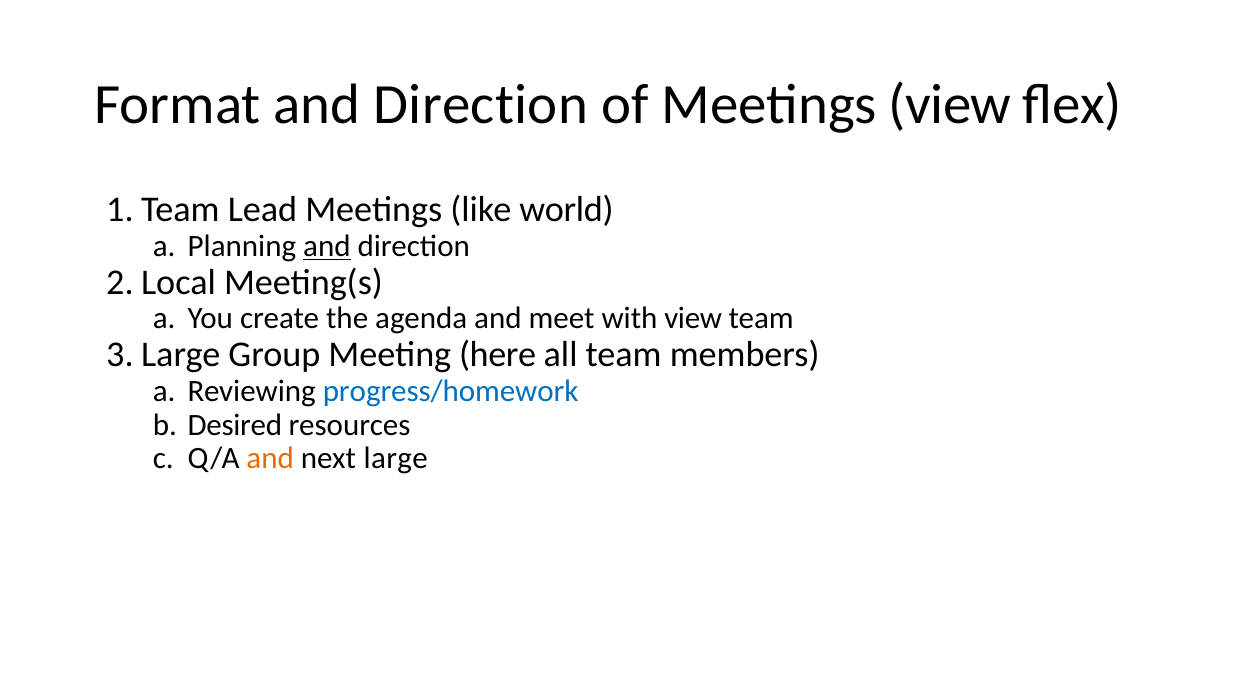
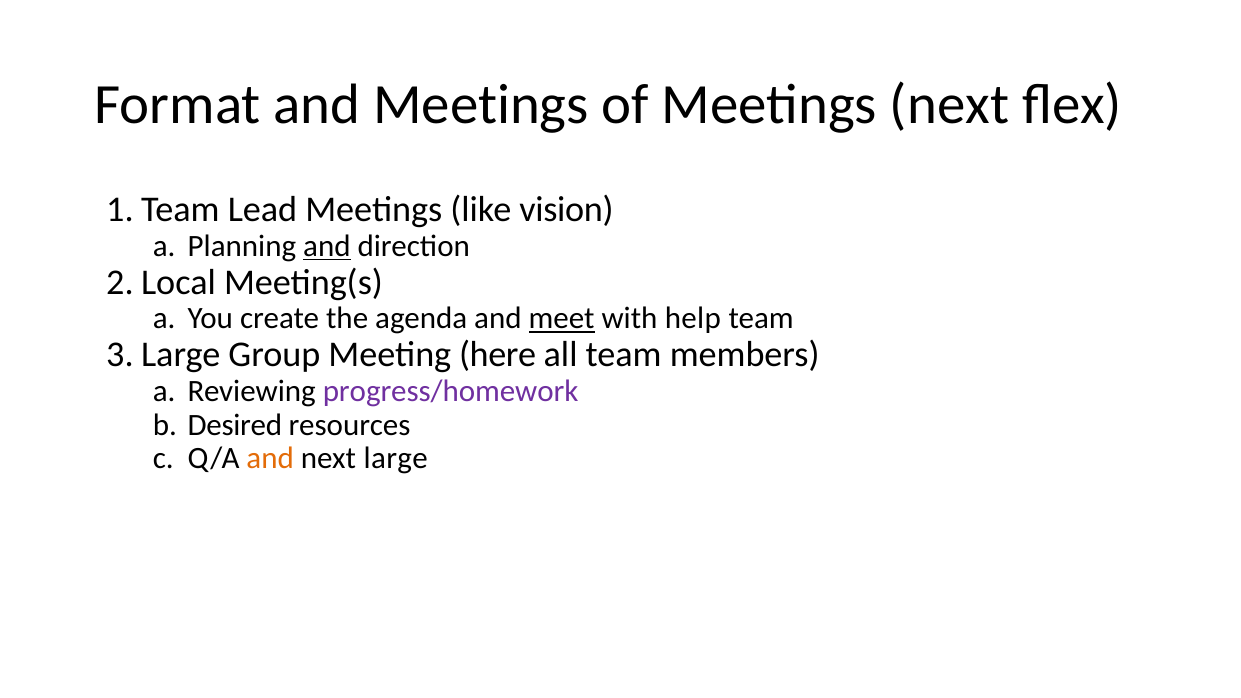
Format and Direction: Direction -> Meetings (481, 104)
Meetings view: view -> next (950, 104)
world: world -> vision (566, 210)
meet underline: none -> present (562, 319)
with view: view -> help (693, 319)
progress/homework colour: blue -> purple (451, 391)
